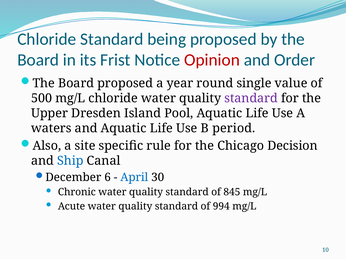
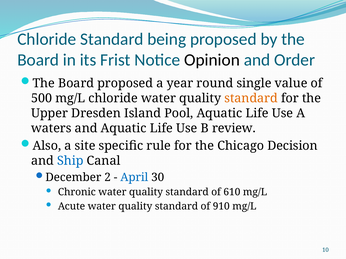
Opinion colour: red -> black (212, 60)
standard colour: purple -> orange (251, 98)
period: period -> review (234, 128)
6: 6 -> 2 (108, 178)
845: 845 -> 610 (232, 192)
994: 994 -> 910 (221, 207)
